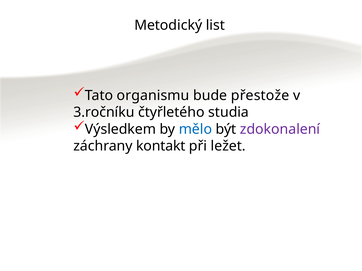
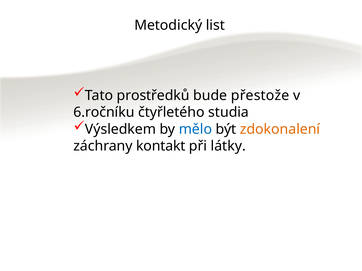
organismu: organismu -> prostředků (153, 96)
3.ročníku: 3.ročníku -> 6.ročníku (104, 113)
zdokonalení colour: purple -> orange (280, 129)
ležet: ležet -> látky (228, 146)
